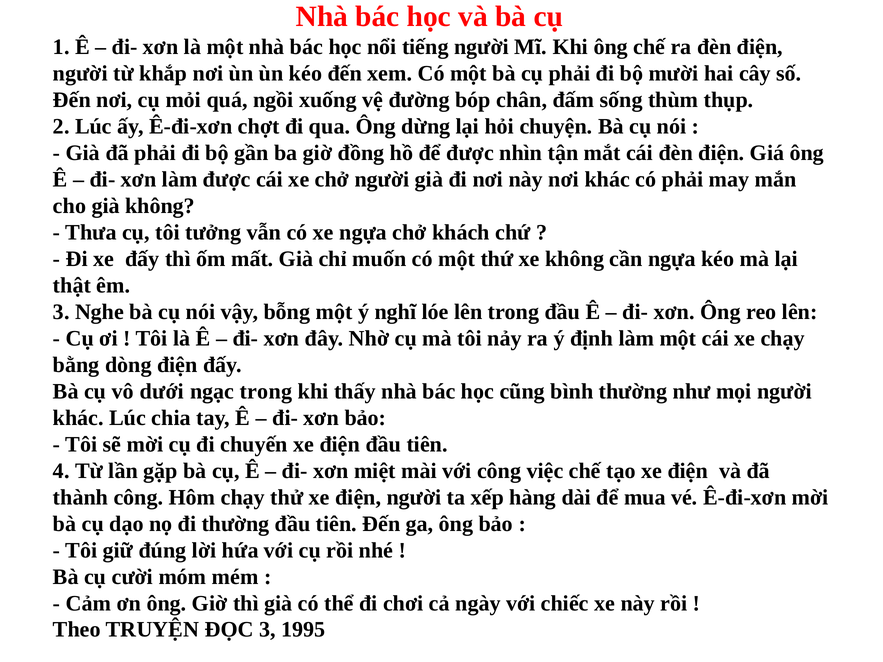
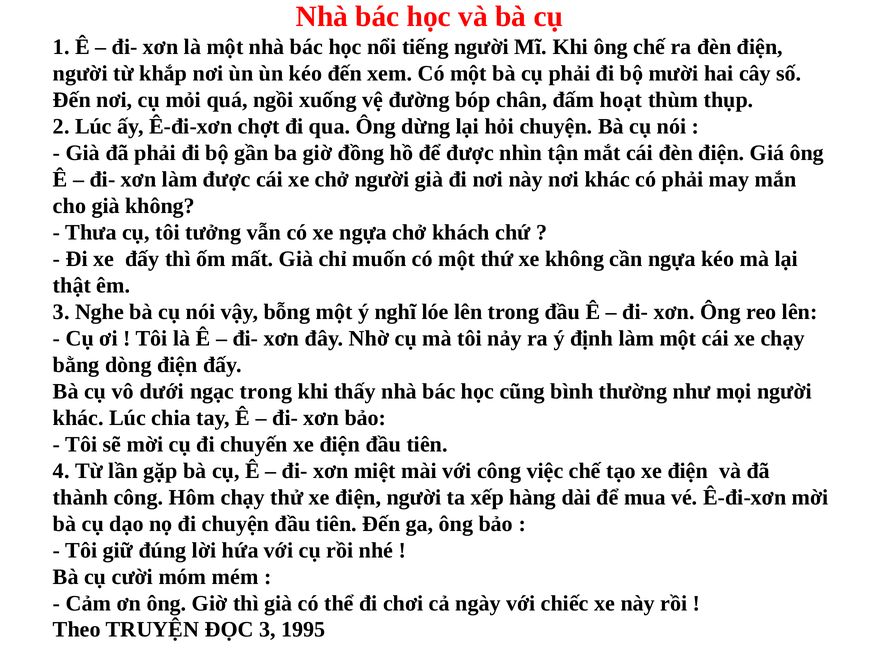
sống: sống -> hoạt (621, 100)
đi thường: thường -> chuyện (235, 524)
